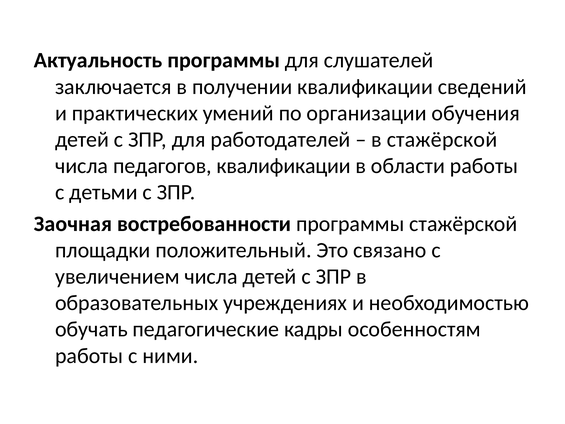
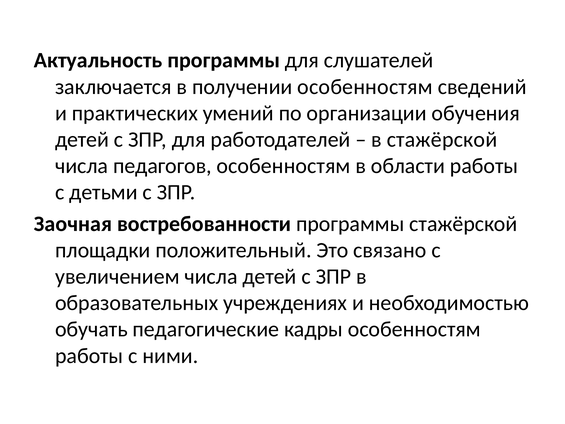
получении квалификации: квалификации -> особенностям (365, 87)
педагогов квалификации: квалификации -> особенностям (283, 166)
